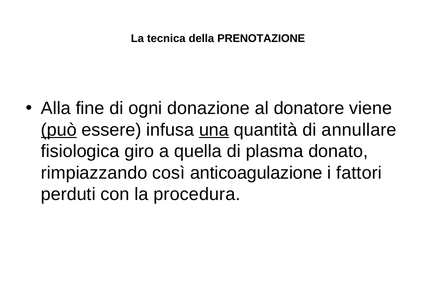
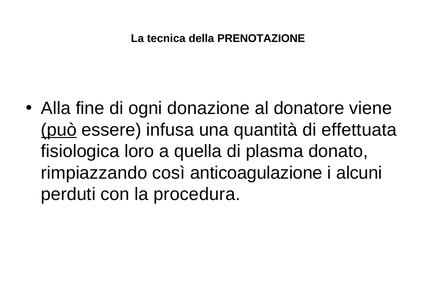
una underline: present -> none (214, 130)
annullare: annullare -> effettuata (359, 130)
giro: giro -> loro (139, 151)
fattori: fattori -> alcuni (359, 173)
